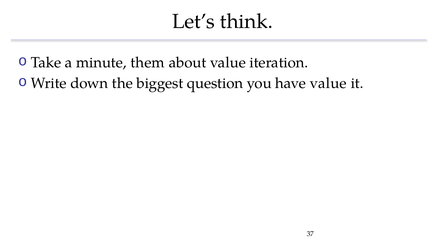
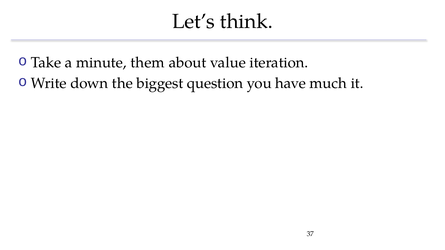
have value: value -> much (328, 83)
